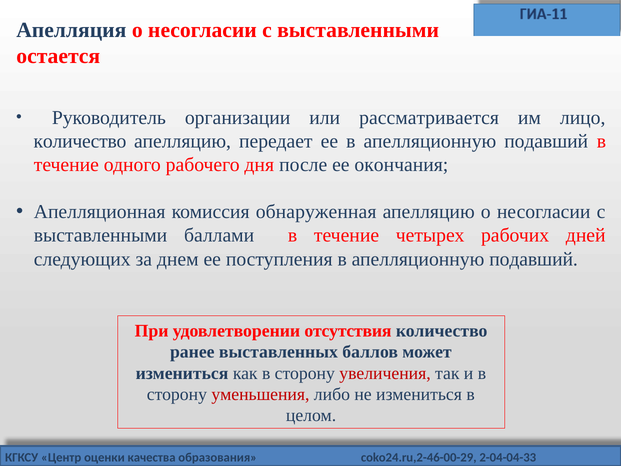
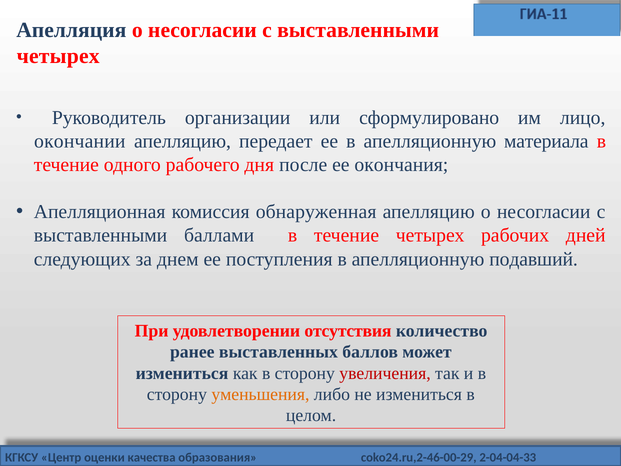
остается: остается -> четырех (58, 56)
рассматривается: рассматривается -> сформулировано (429, 118)
количество: количество -> окончании (80, 141)
ее в апелляционную подавший: подавший -> материала (546, 141)
уменьшения colour: red -> orange (260, 394)
